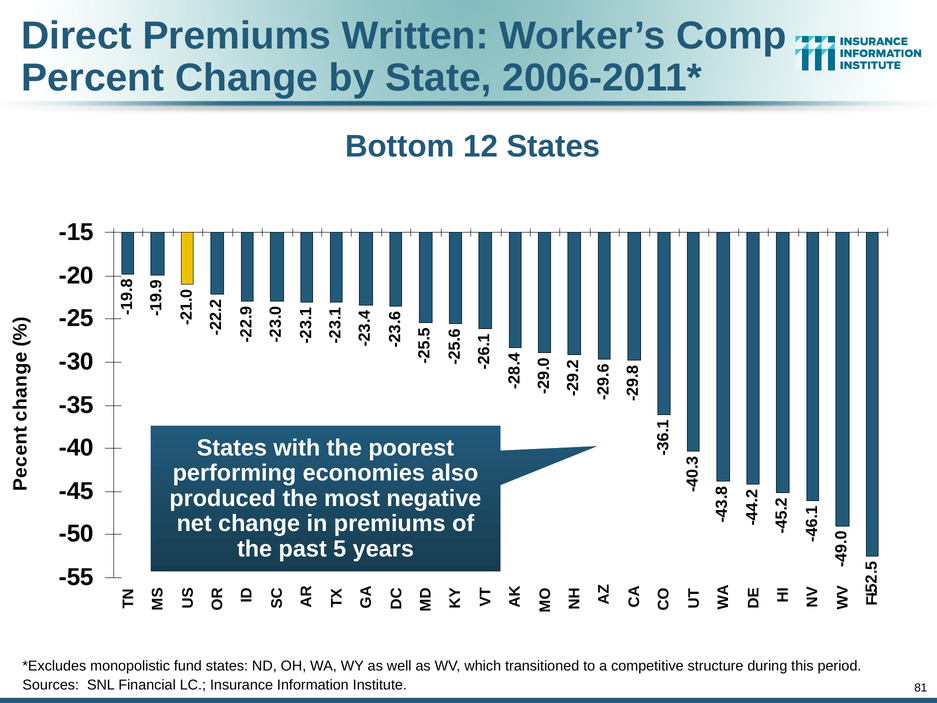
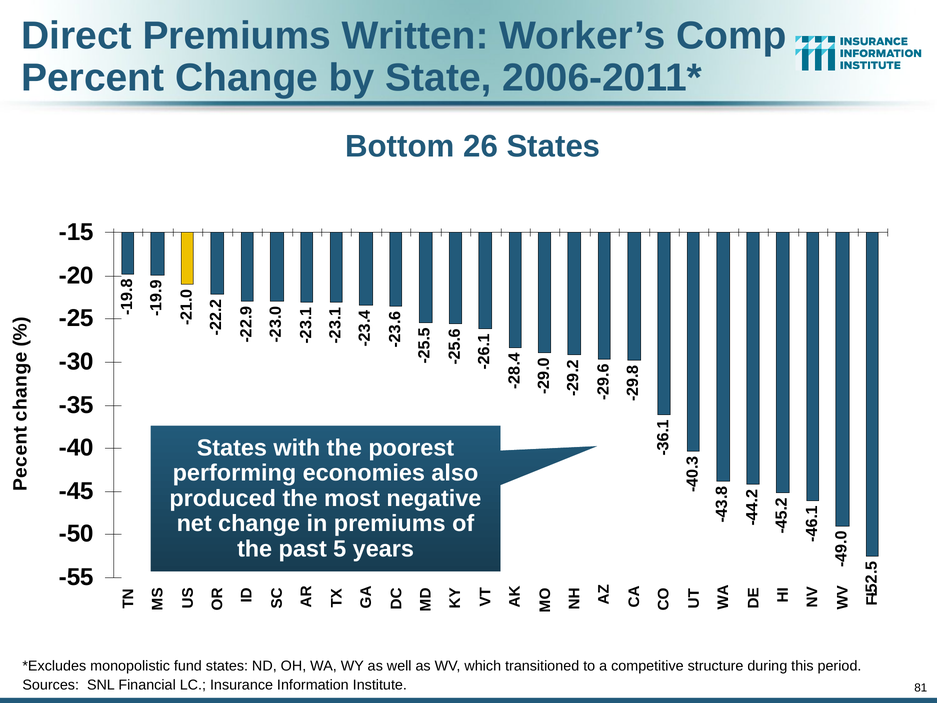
12: 12 -> 26 (481, 146)
